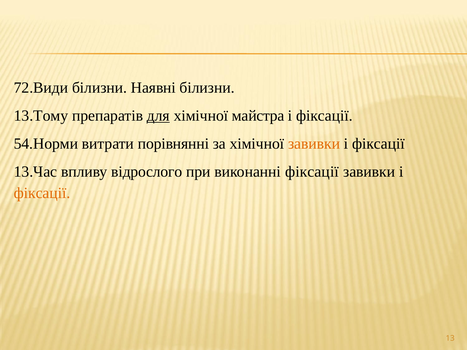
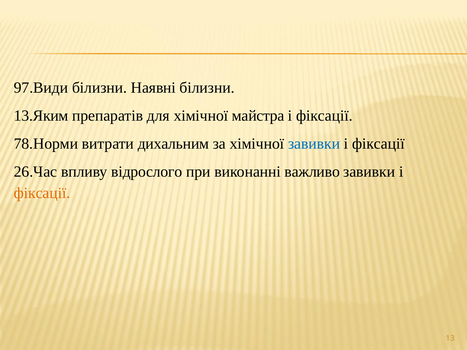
72.Види: 72.Види -> 97.Види (41, 88)
13.Тому: 13.Тому -> 13.Яким (41, 116)
для underline: present -> none (158, 116)
54.Норми: 54.Норми -> 78.Норми (46, 144)
порівнянні: порівнянні -> дихальним (173, 144)
завивки colour: orange -> blue (314, 144)
13.Час: 13.Час -> 26.Час (35, 172)
виконанні фіксації: фіксації -> важливо (312, 172)
